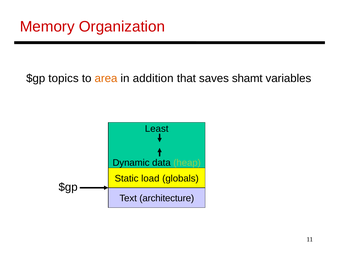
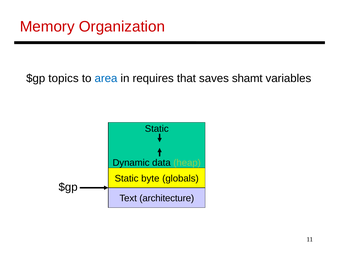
area colour: orange -> blue (106, 79)
addition: addition -> requires (153, 79)
Least: Least -> Static (157, 129)
load: load -> byte (150, 179)
